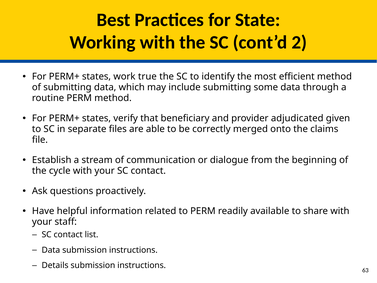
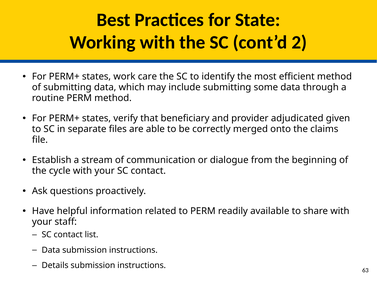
true: true -> care (147, 76)
